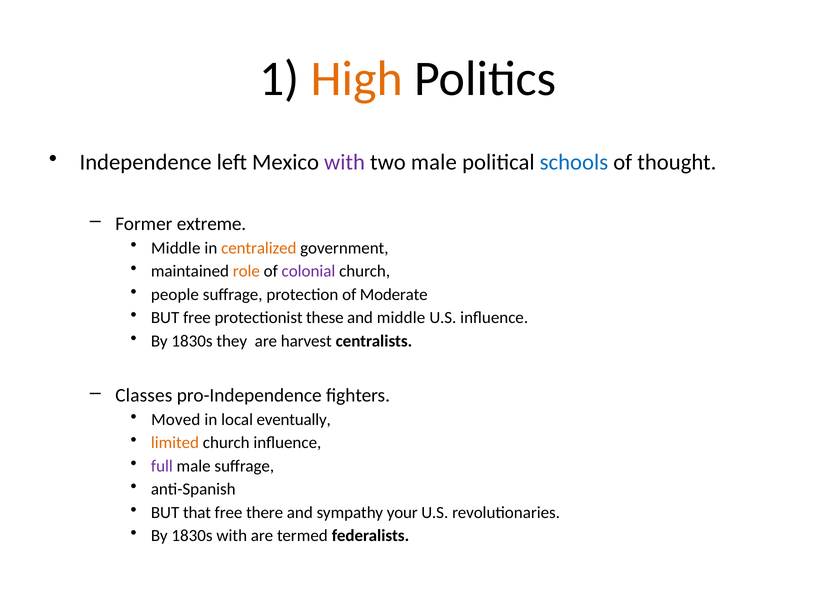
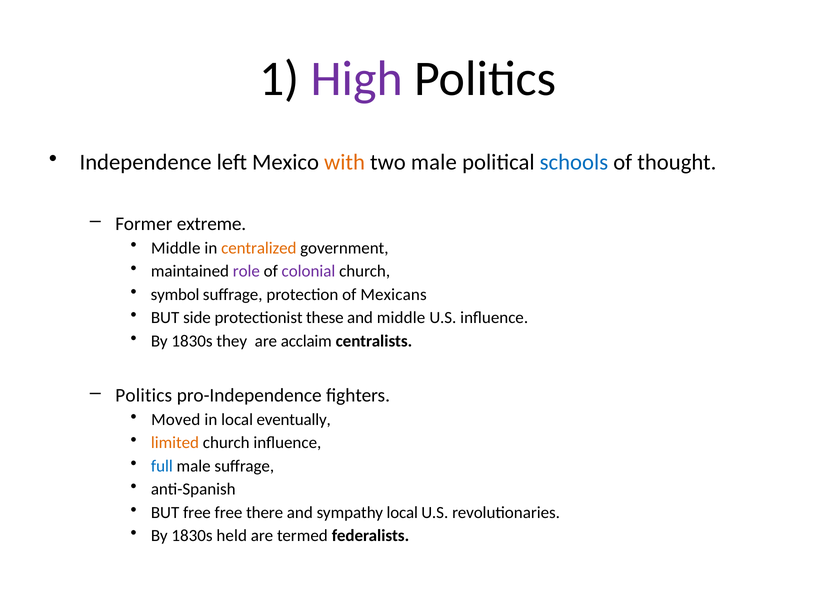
High colour: orange -> purple (357, 79)
with colour: purple -> orange (345, 162)
role colour: orange -> purple (246, 271)
people: people -> symbol (175, 294)
Moderate: Moderate -> Mexicans (394, 294)
BUT free: free -> side (197, 318)
harvest: harvest -> acclaim (306, 341)
Classes: Classes -> Politics (144, 395)
full colour: purple -> blue (162, 466)
BUT that: that -> free (197, 513)
sympathy your: your -> local (402, 513)
1830s with: with -> held (232, 536)
